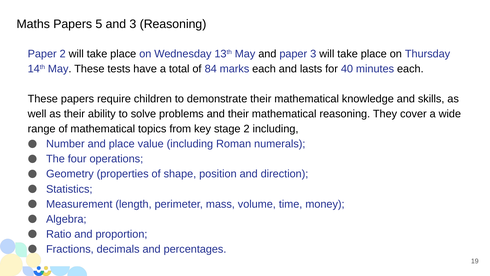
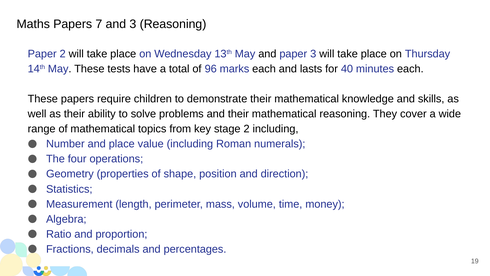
5: 5 -> 7 (99, 24)
84: 84 -> 96 (211, 69)
